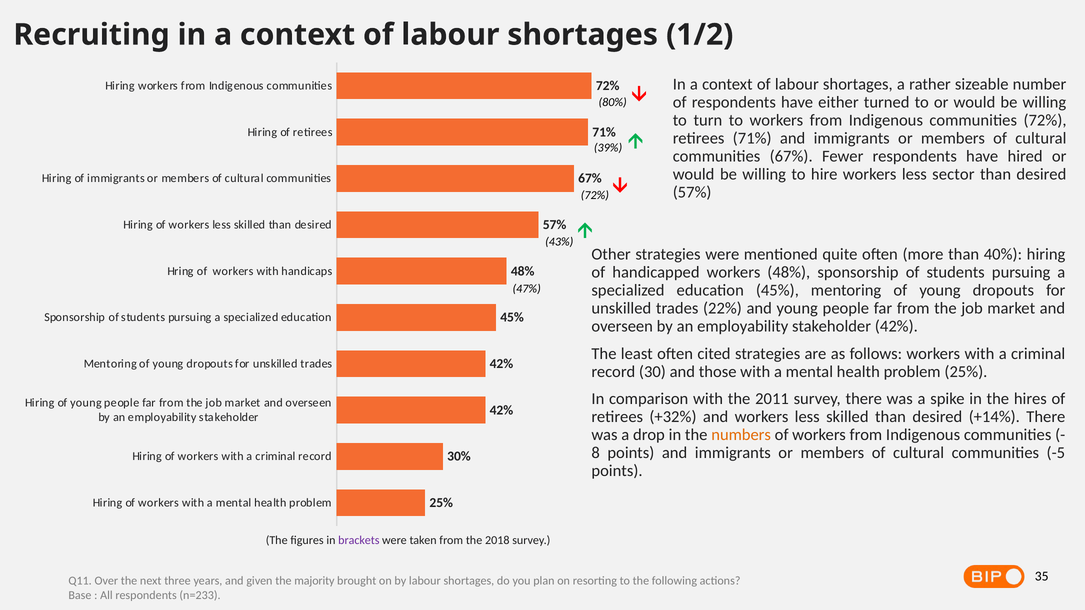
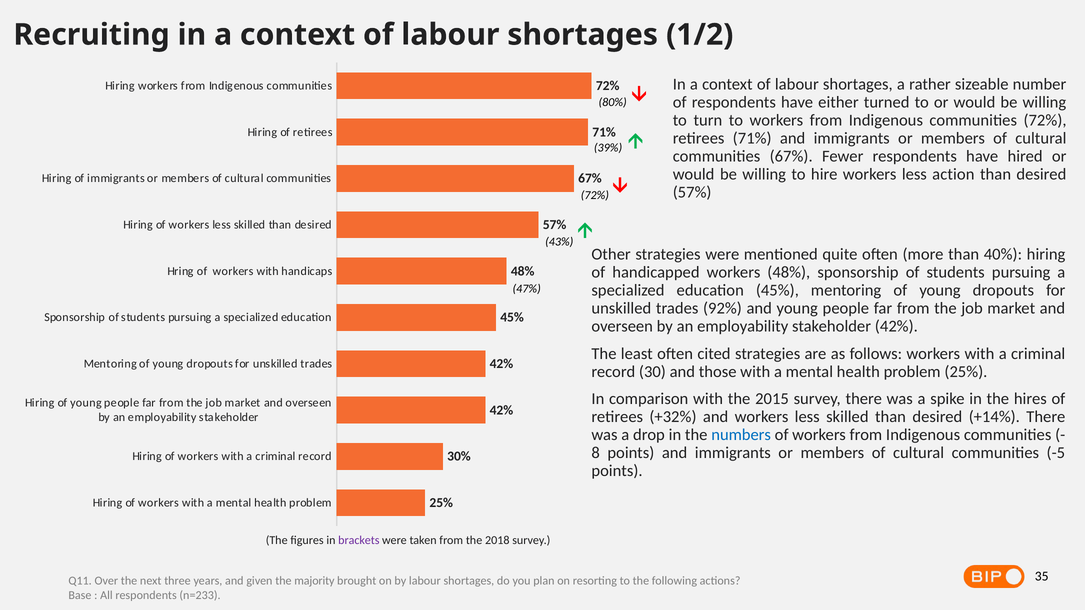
sector: sector -> action (953, 174)
22%: 22% -> 92% (722, 309)
2011: 2011 -> 2015 (772, 399)
numbers colour: orange -> blue (741, 435)
